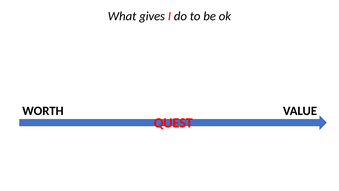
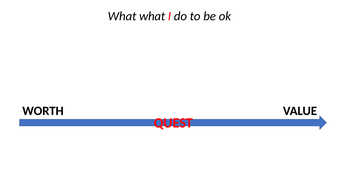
What gives: gives -> what (152, 16)
